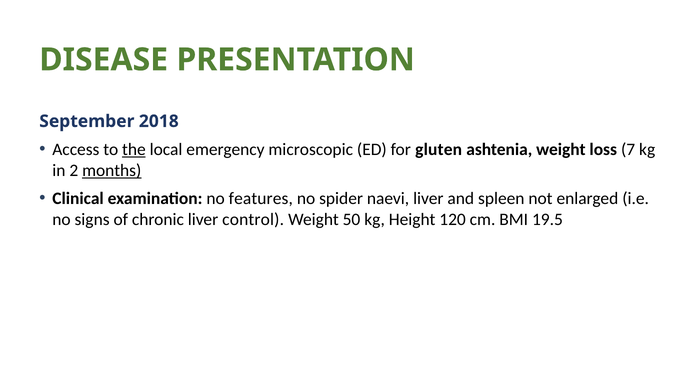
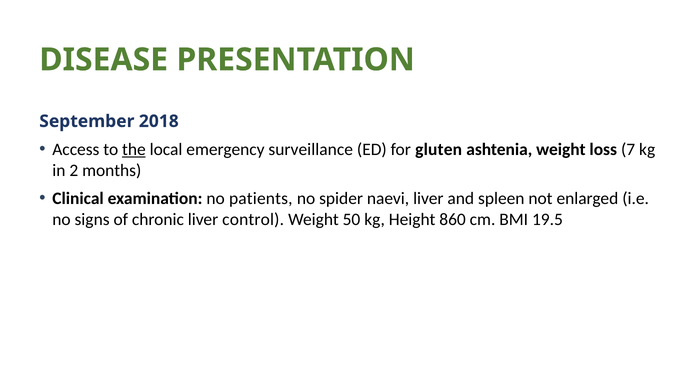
microscopic: microscopic -> surveillance (311, 149)
months underline: present -> none (112, 170)
features: features -> patients (261, 199)
120: 120 -> 860 (453, 219)
